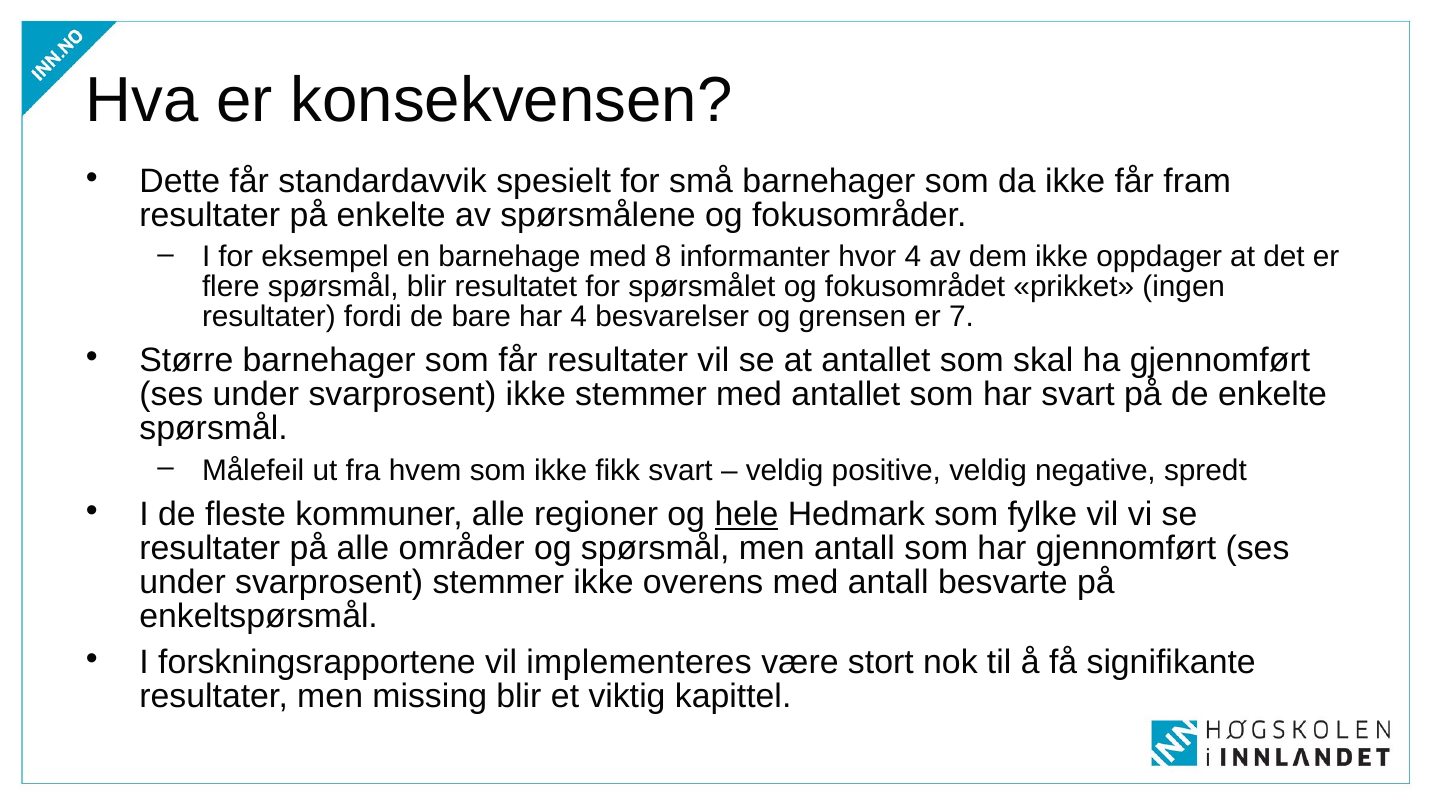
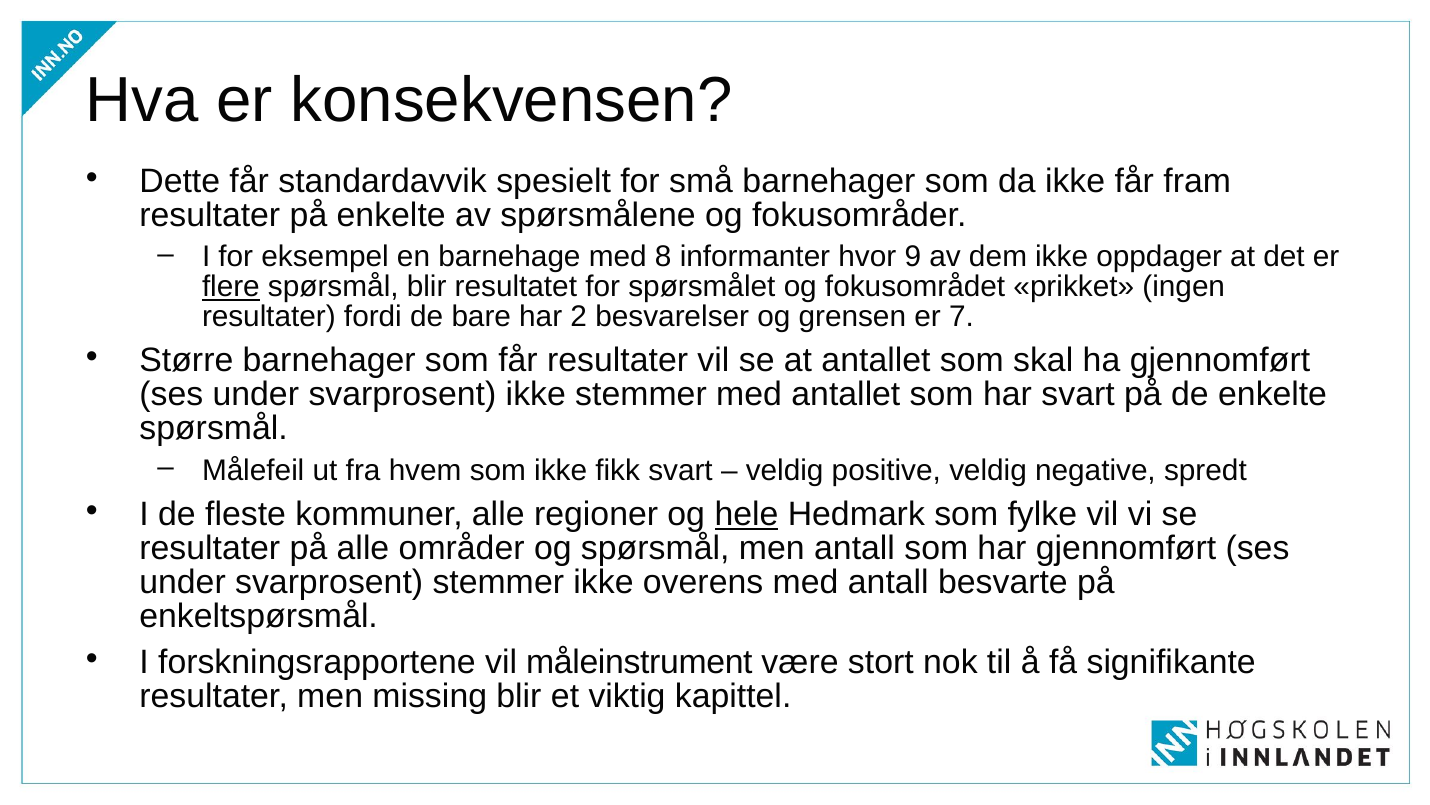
hvor 4: 4 -> 9 (913, 257)
flere underline: none -> present (231, 287)
har 4: 4 -> 2 (579, 316)
implementeres: implementeres -> måleinstrument (639, 662)
